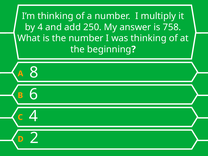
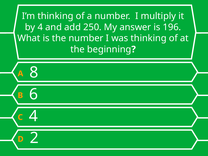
758: 758 -> 196 (172, 27)
